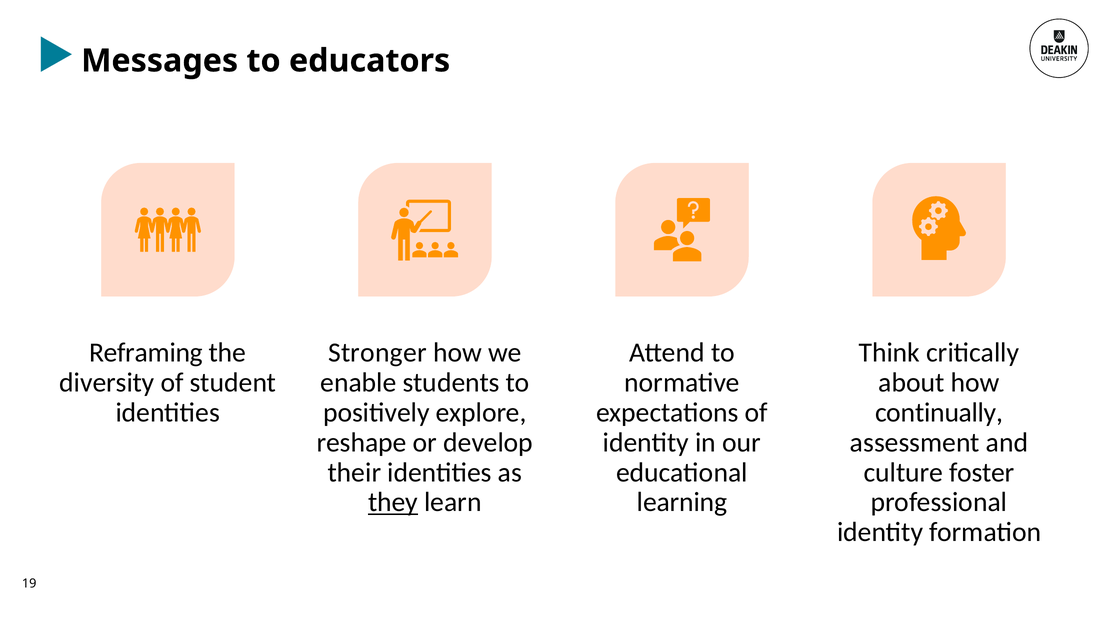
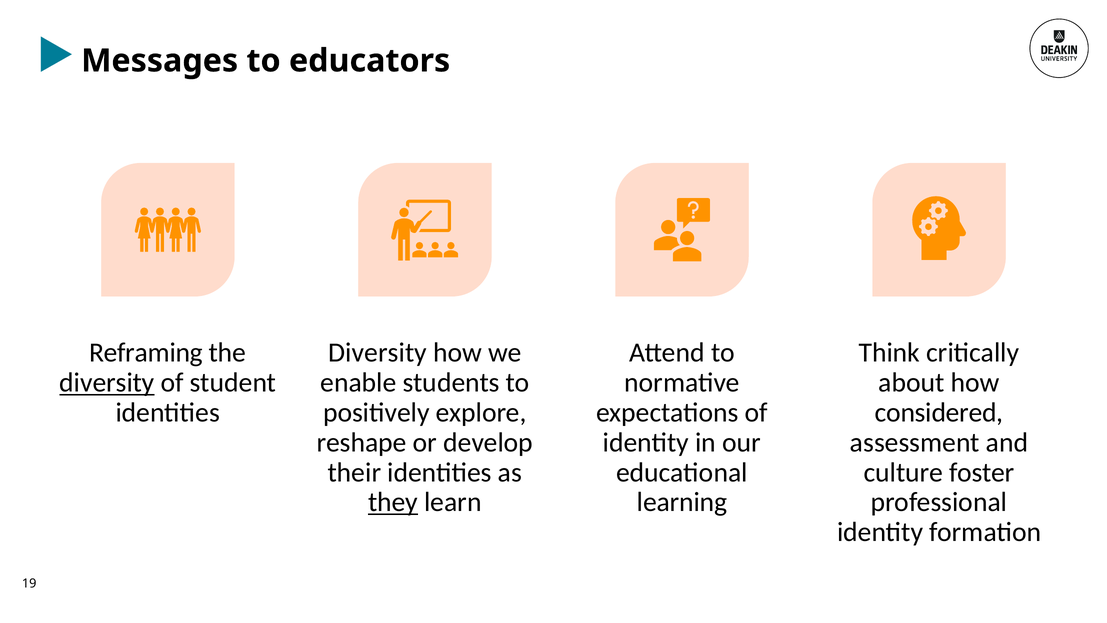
Stronger: Stronger -> Diversity (377, 353)
diversity underline: none -> present (107, 383)
continually: continually -> considered (939, 412)
